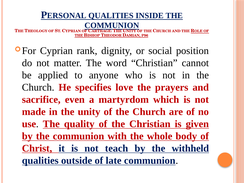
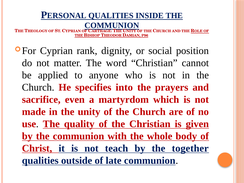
love: love -> into (124, 87)
withheld: withheld -> together (190, 148)
